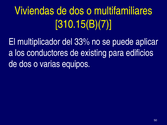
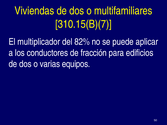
33%: 33% -> 82% (82, 42)
existing: existing -> fracción (94, 53)
